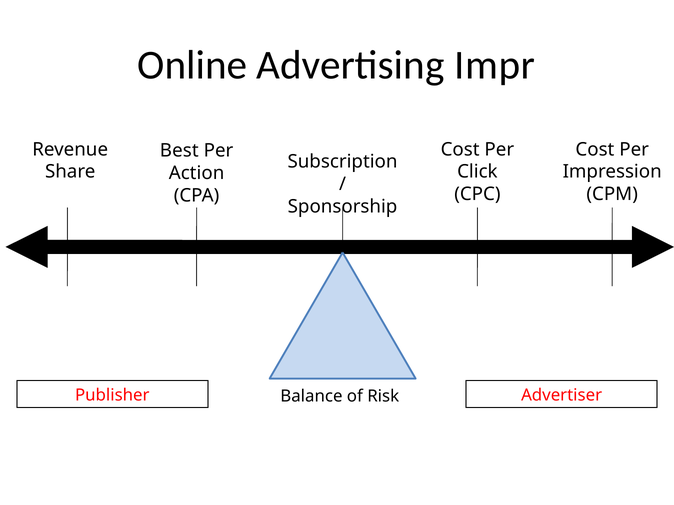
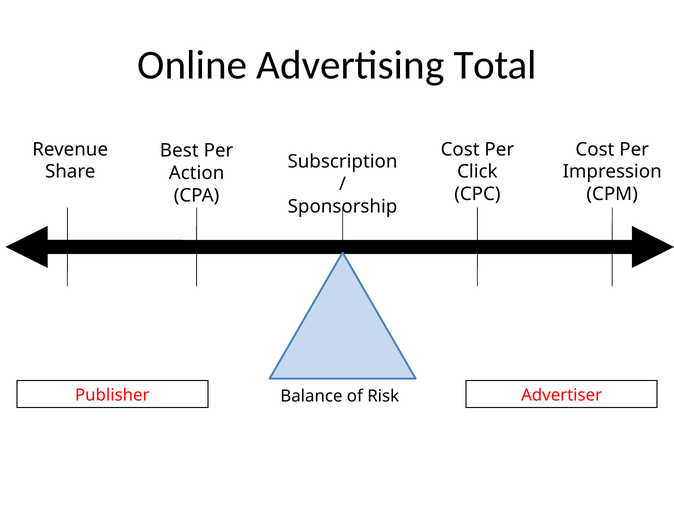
Impr: Impr -> Total (495, 65)
